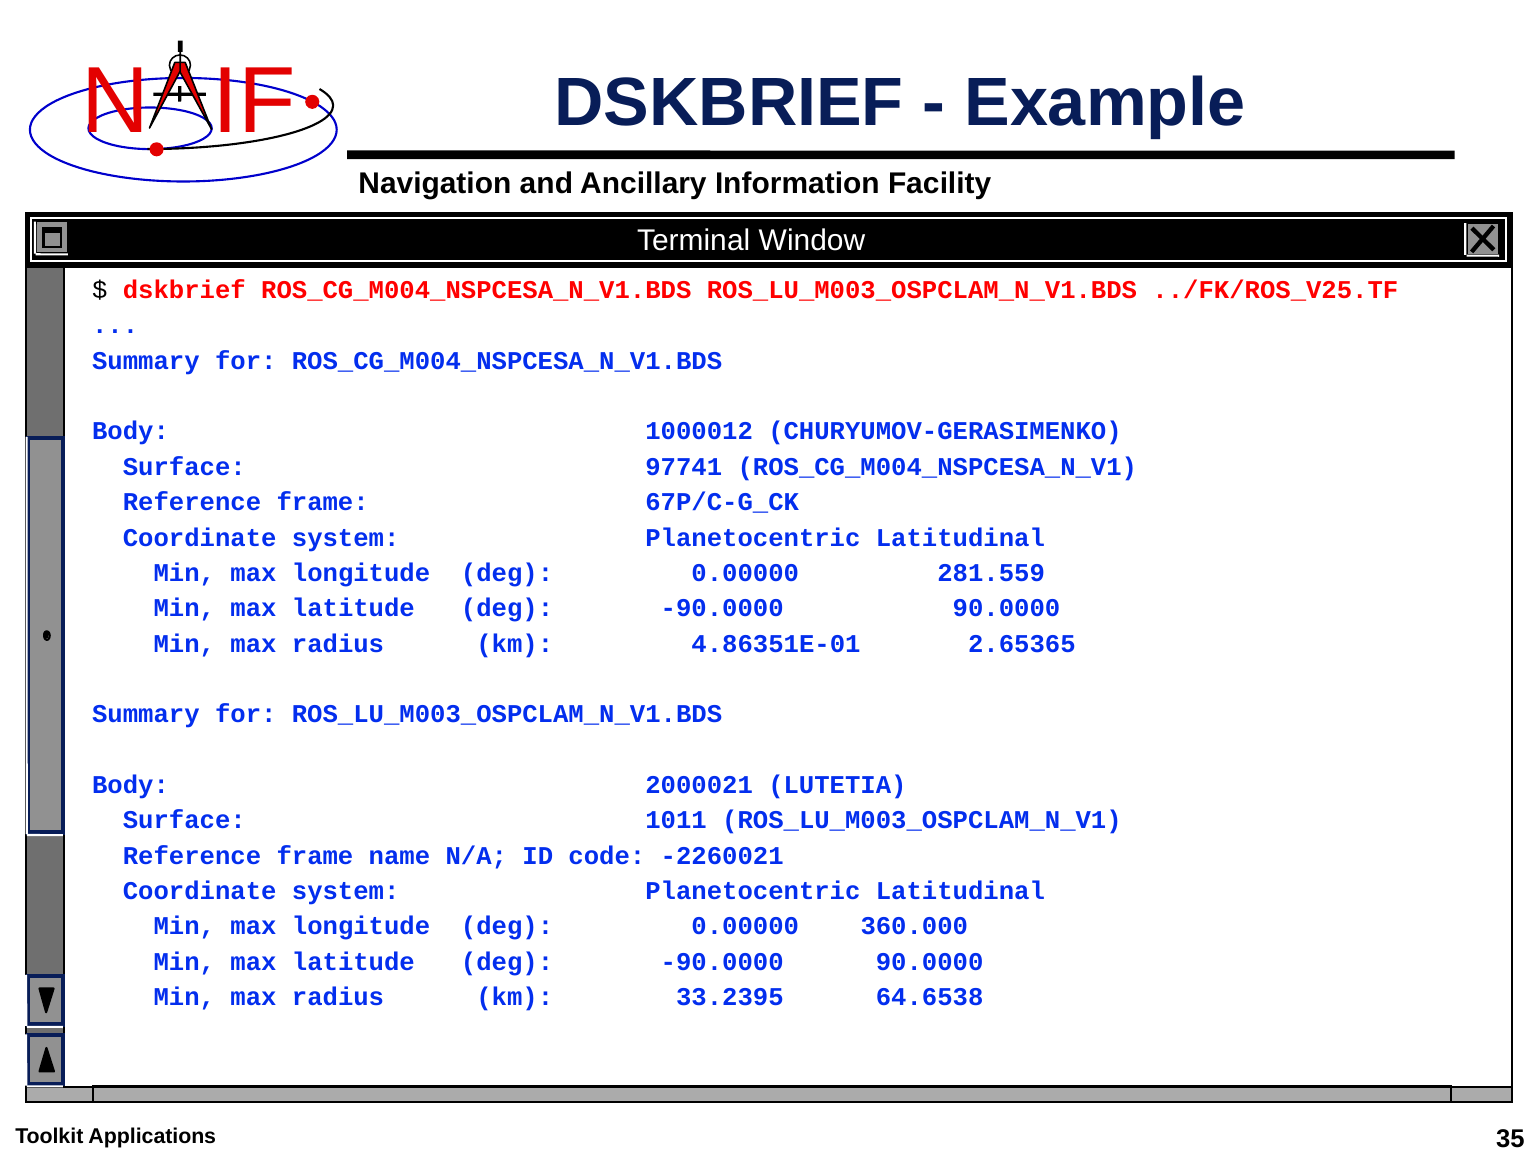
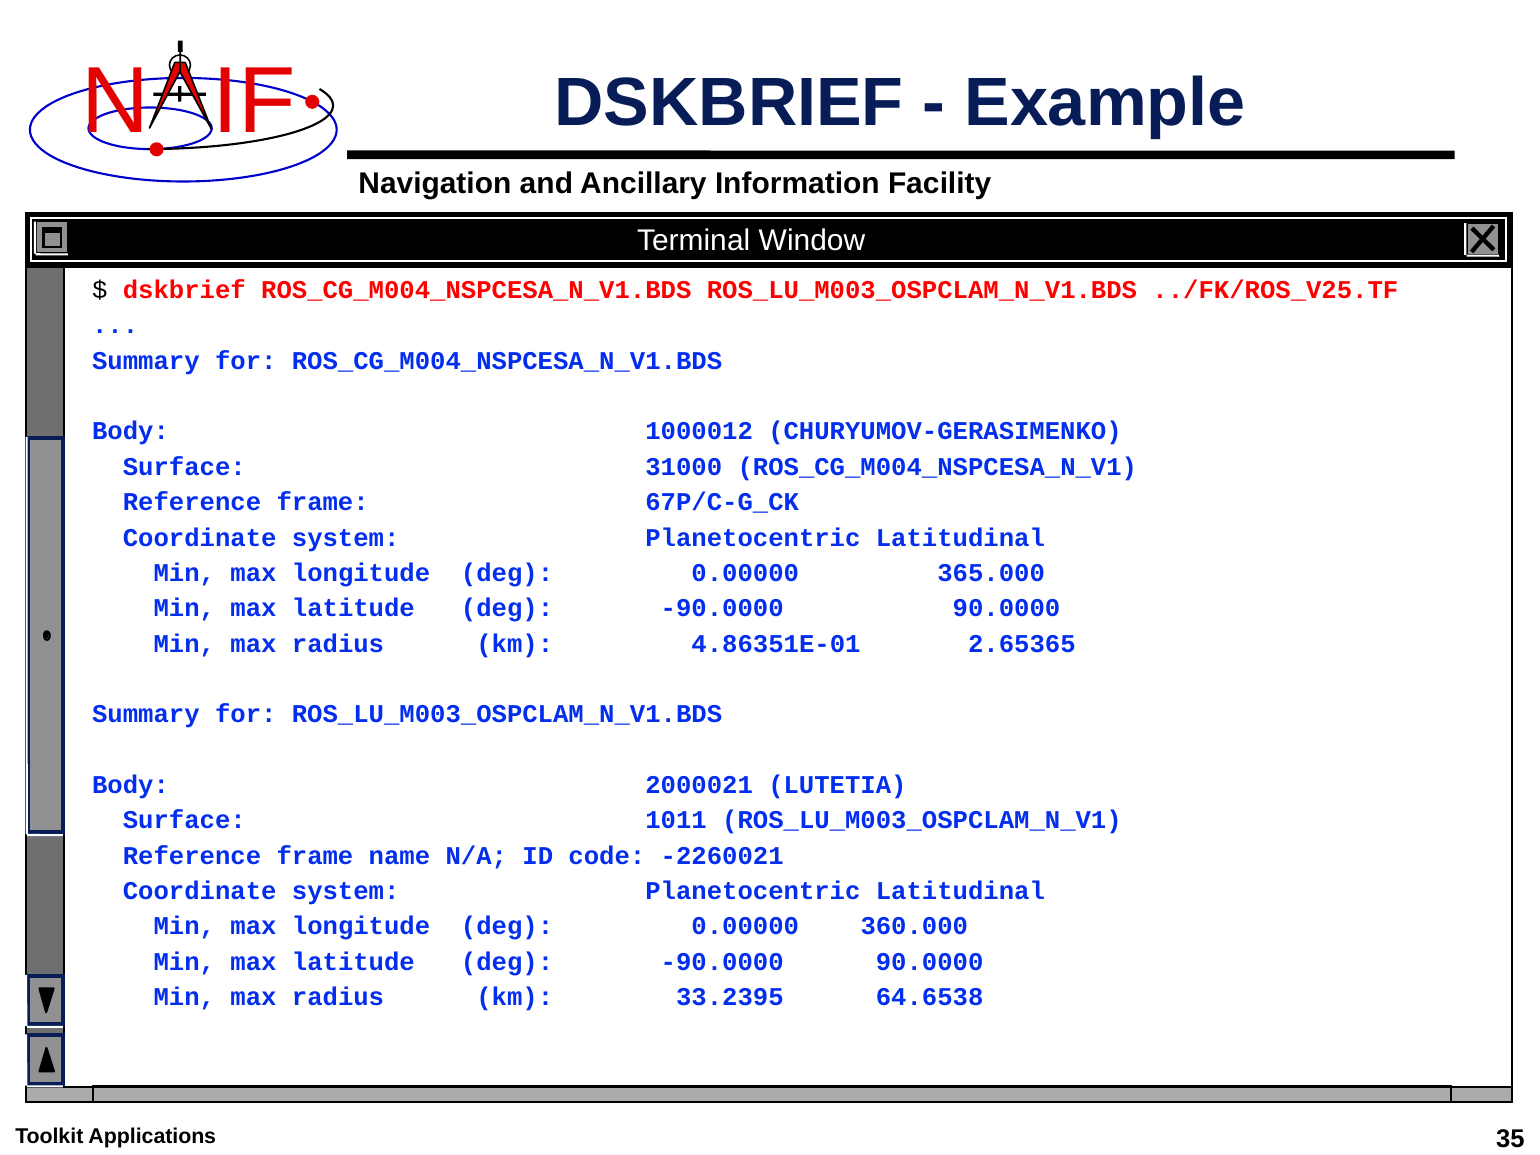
97741: 97741 -> 31000 (684, 467)
281.559: 281.559 -> 365.000 (991, 573)
